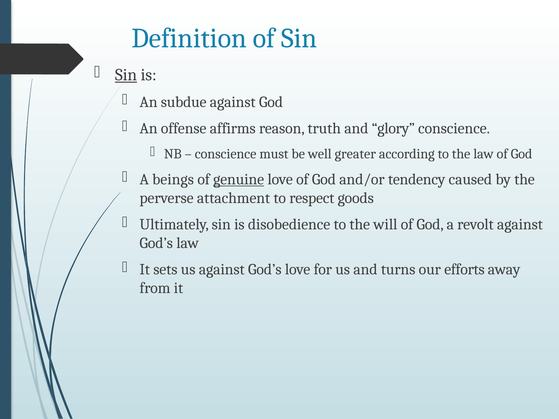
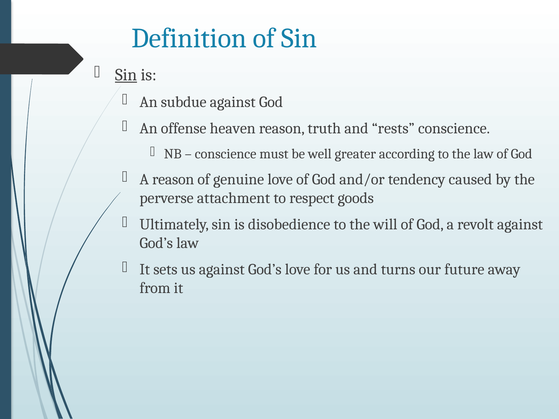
affirms: affirms -> heaven (233, 128)
glory: glory -> rests (393, 128)
A beings: beings -> reason (173, 179)
genuine underline: present -> none (239, 179)
efforts: efforts -> future (464, 270)
